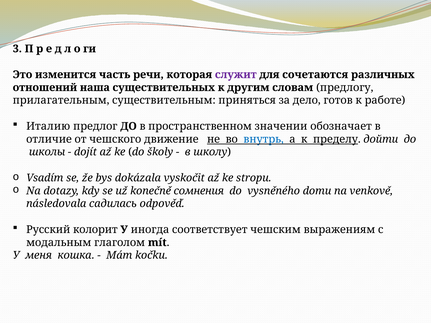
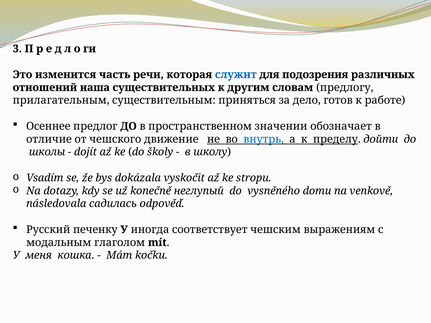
служит colour: purple -> blue (236, 75)
сочетаются: сочетаются -> подозрения (315, 75)
Италию: Италию -> Осеннее (48, 126)
сомнения: сомнения -> неглупый (199, 191)
колорит: колорит -> печенку (95, 230)
